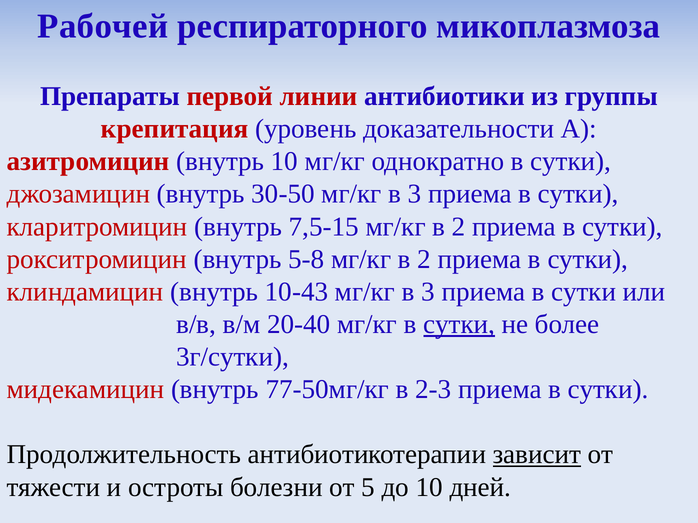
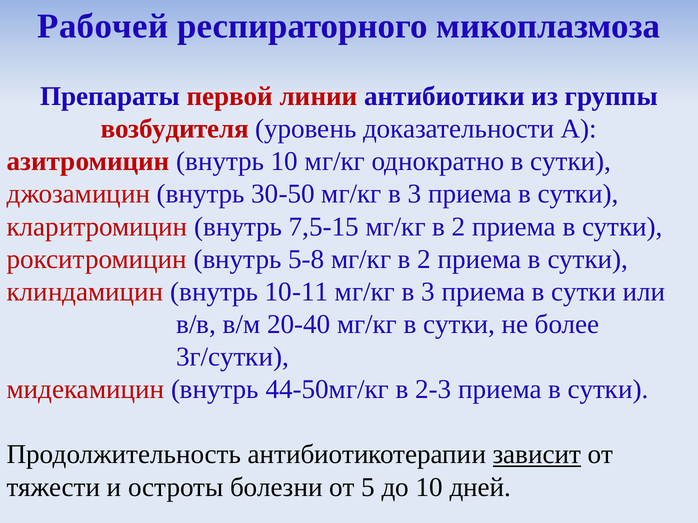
крепитация: крепитация -> возбудителя (175, 129)
10-43: 10-43 -> 10-11 (297, 292)
сутки underline: present -> none (459, 325)
77-50мг/кг: 77-50мг/кг -> 44-50мг/кг (327, 390)
